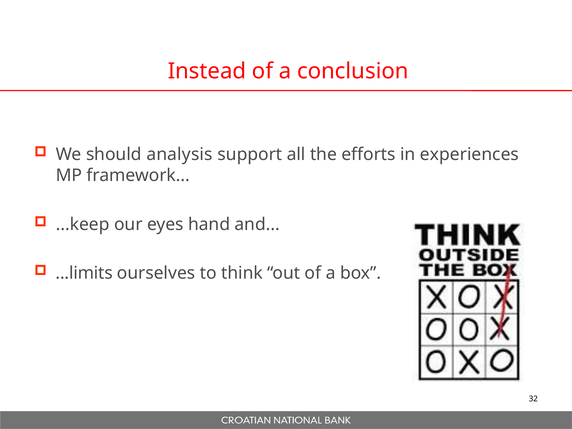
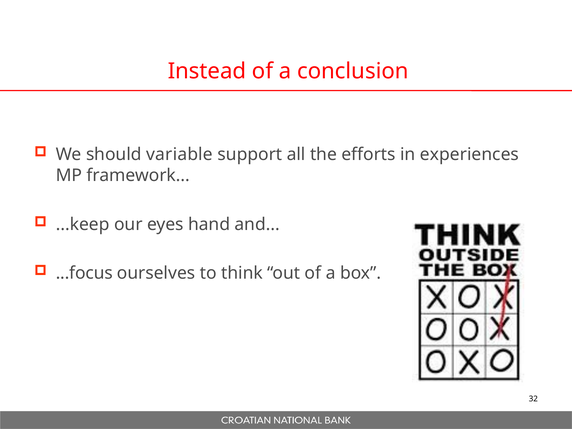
analysis: analysis -> variable (180, 154)
...limits: ...limits -> ...focus (84, 273)
